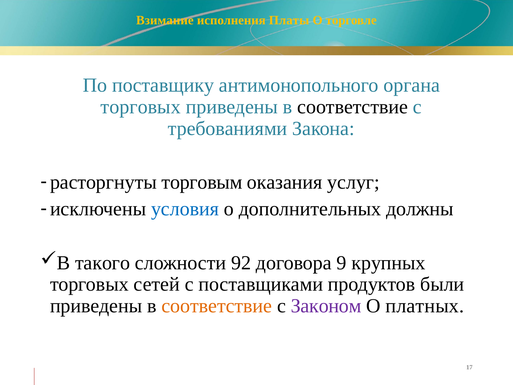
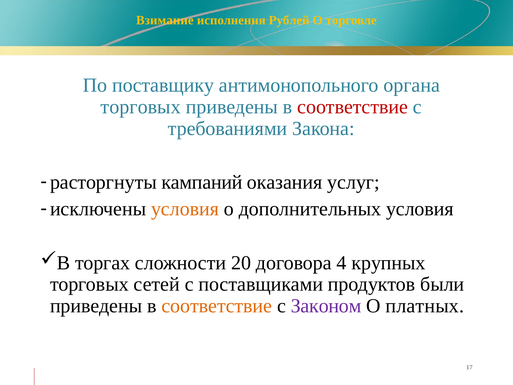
Платы: Платы -> Рублей (289, 20)
соответствие colour: black -> red (353, 107)
торговым: торговым -> кампаний (202, 182)
условия colour: blue -> orange (185, 209)
дополнительных должны: должны -> условия (420, 209)
такого: такого -> торгах (103, 263)
92: 92 -> 20 (241, 263)
9: 9 -> 4 (342, 263)
